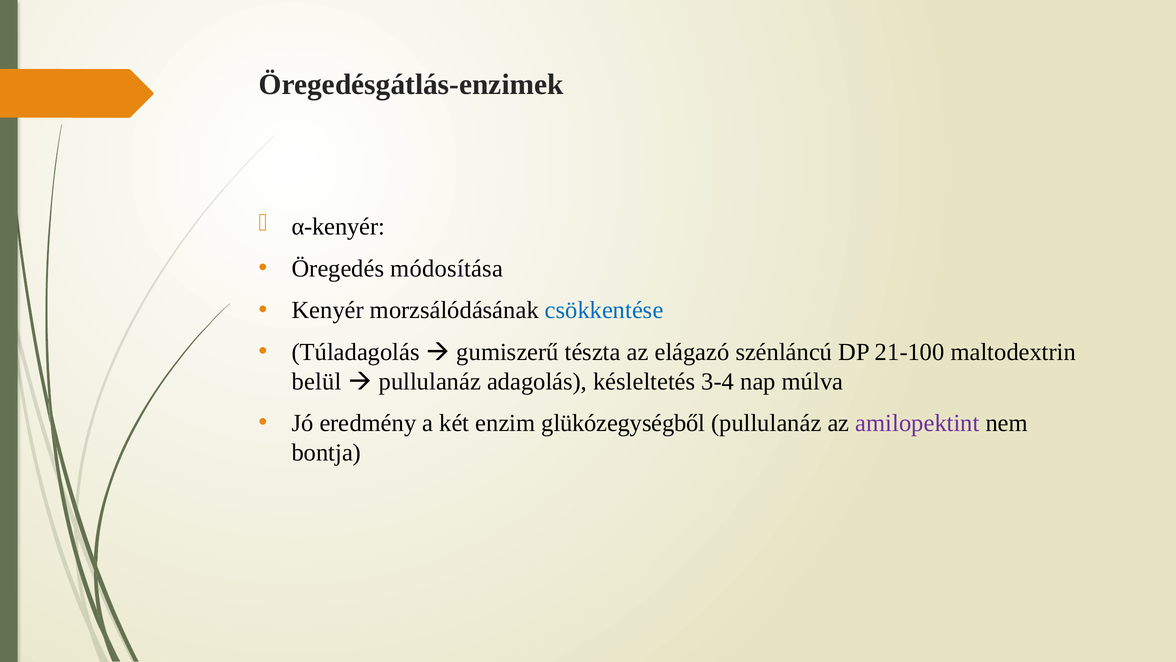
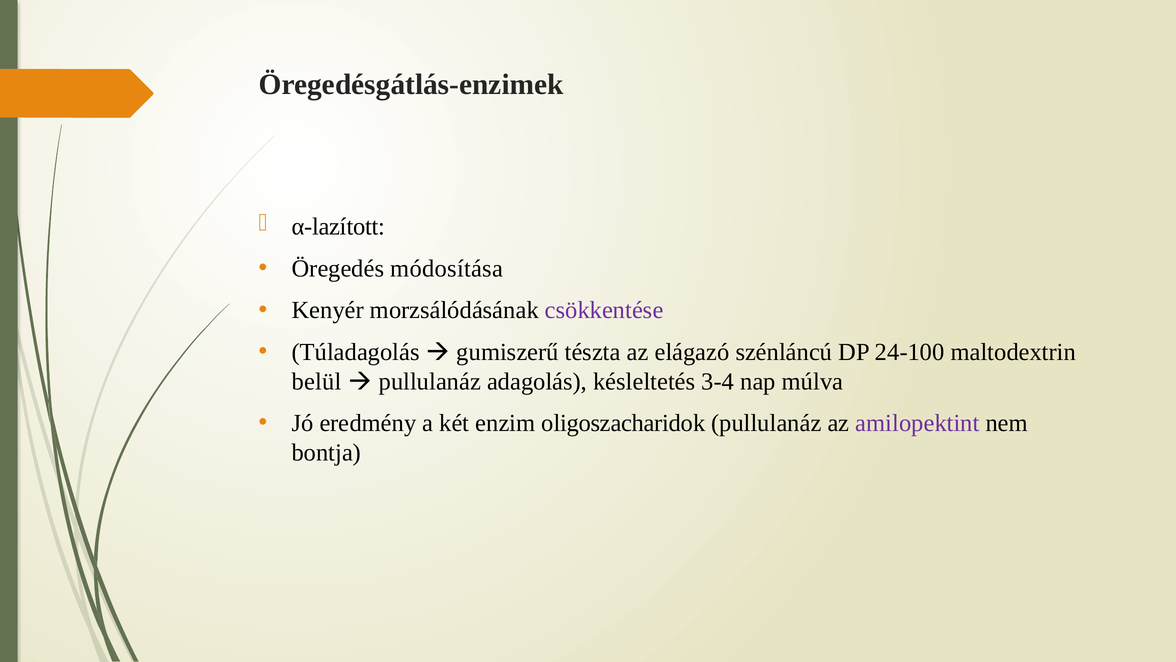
α-kenyér: α-kenyér -> α-lazított (338, 227)
csökkentése colour: blue -> purple (604, 310)
21-100: 21-100 -> 24-100 (910, 352)
glükózegységből: glükózegységből -> oligoszacharidok (623, 423)
